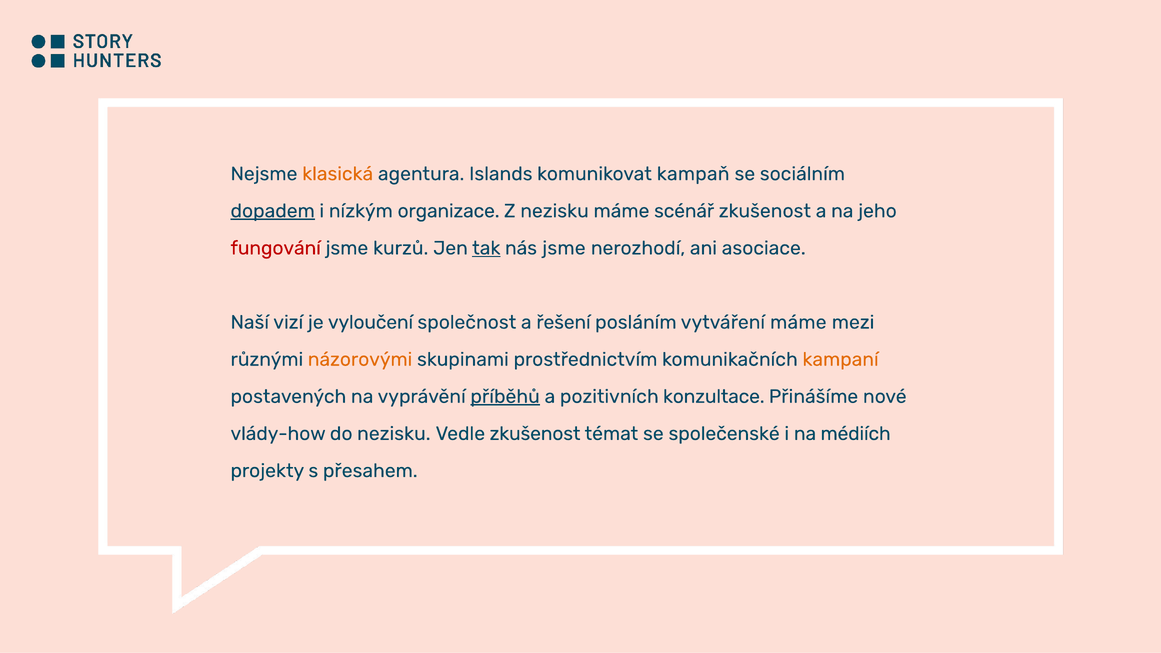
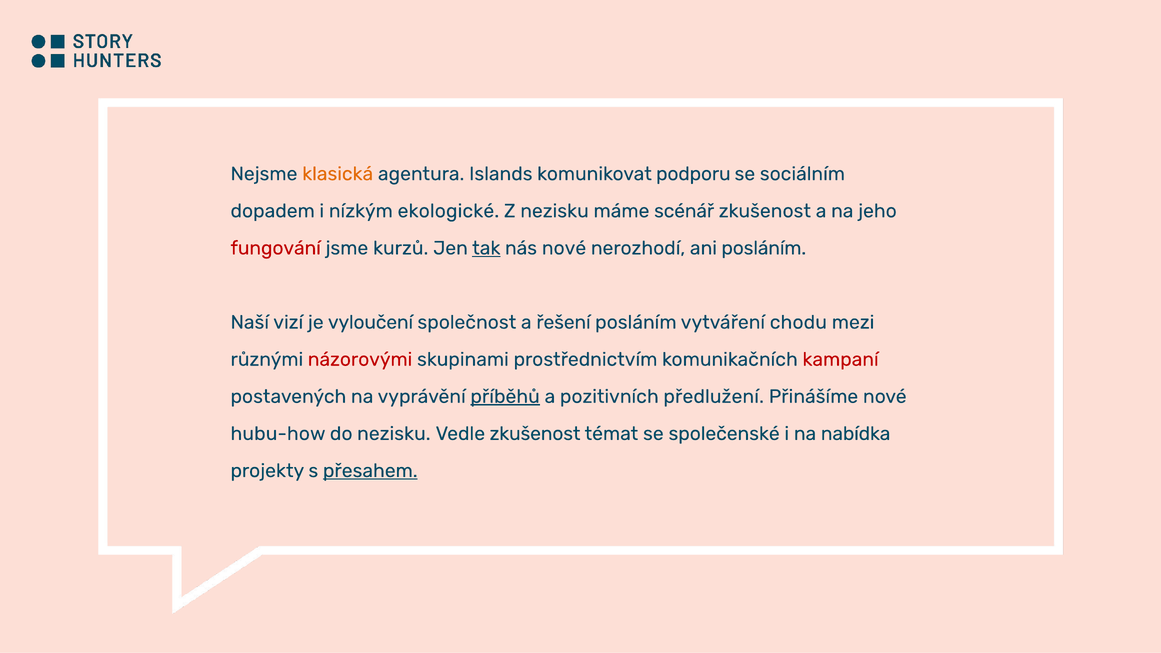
kampaň: kampaň -> podporu (693, 174)
dopadem underline: present -> none (273, 211)
organizace: organizace -> ekologické (448, 211)
nás jsme: jsme -> nové (564, 248)
ani asociace: asociace -> posláním (764, 248)
vytváření máme: máme -> chodu (798, 322)
názorovými colour: orange -> red (360, 359)
kampaní colour: orange -> red (841, 359)
konzultace: konzultace -> předlužení (714, 397)
vlády-how: vlády-how -> hubu-how (278, 434)
médiích: médiích -> nabídka (856, 434)
přesahem underline: none -> present (370, 471)
